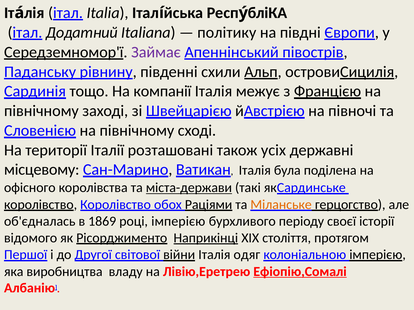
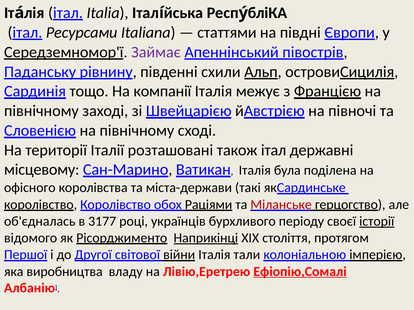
Додатний: Додатний -> Ресурсами (82, 32)
політику: політику -> статтями (227, 32)
також усіх: усіх -> італ (274, 151)
міста-держави underline: present -> none (189, 188)
Міланське colour: orange -> red (281, 205)
1869: 1869 -> 3177 (102, 222)
році імперією: імперією -> українців (178, 222)
історії underline: none -> present (377, 222)
одяг: одяг -> тали (247, 255)
